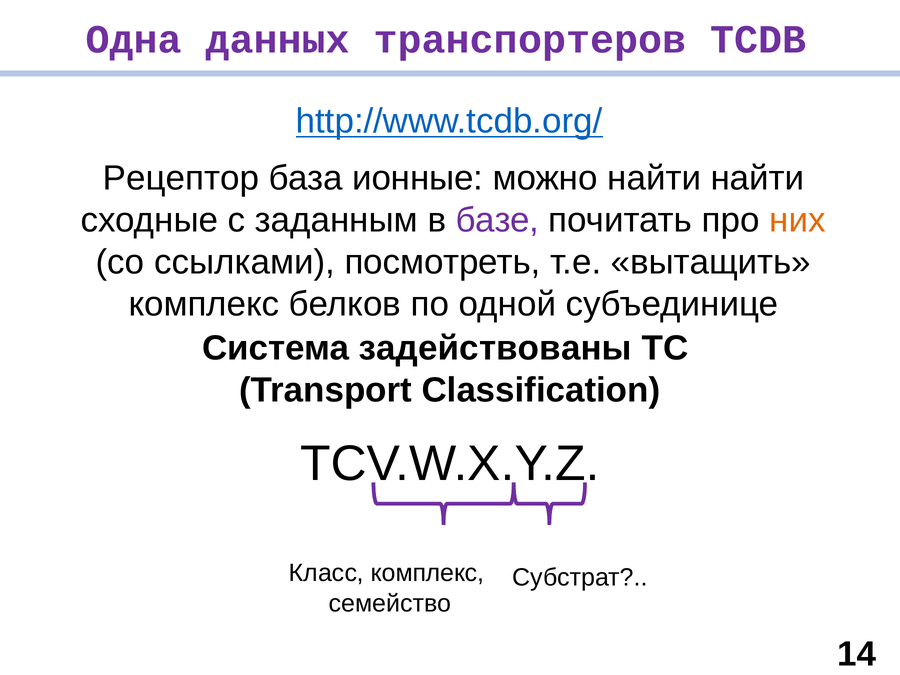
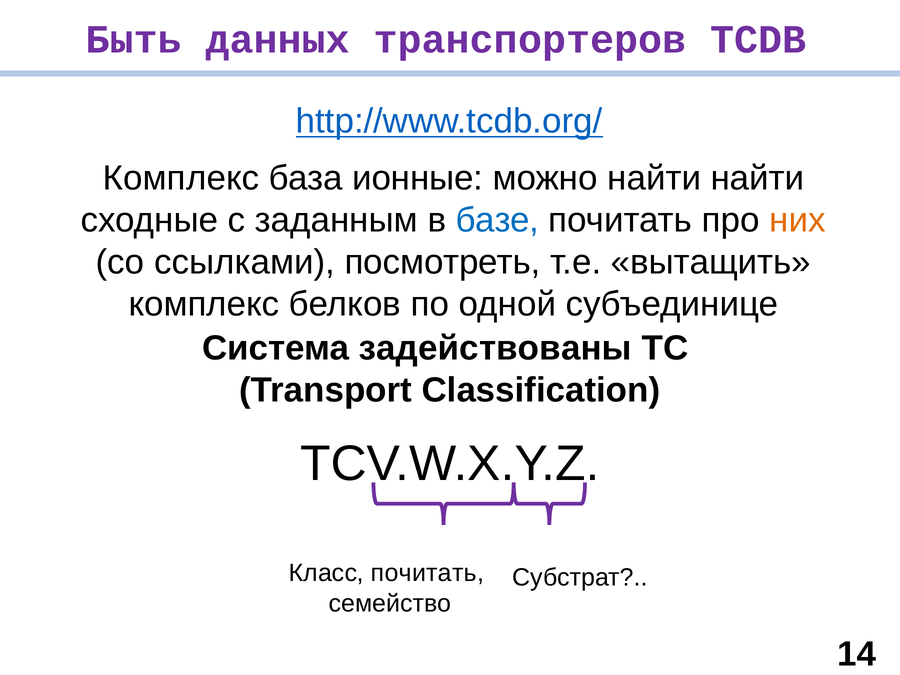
Одна: Одна -> Быть (134, 39)
Рецептор: Рецептор -> Комплекс (181, 178)
базе colour: purple -> blue (497, 220)
Класс комплекс: комплекс -> почитать (427, 573)
